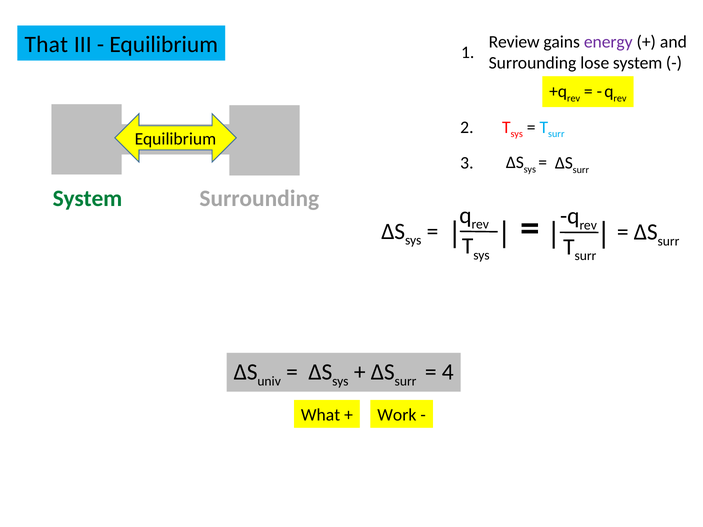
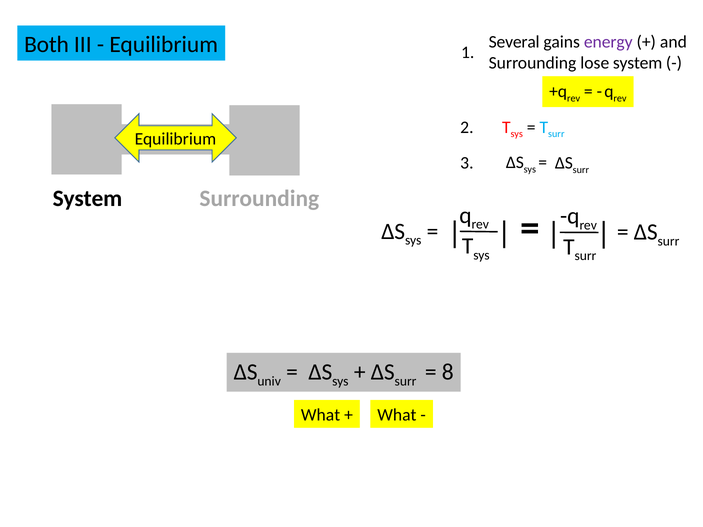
That: That -> Both (47, 45)
Review: Review -> Several (514, 42)
System colour: green -> black (87, 199)
4: 4 -> 8 (448, 372)
Work: Work -> What (397, 415)
